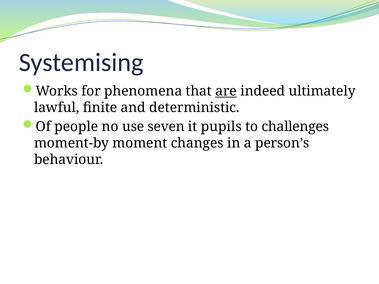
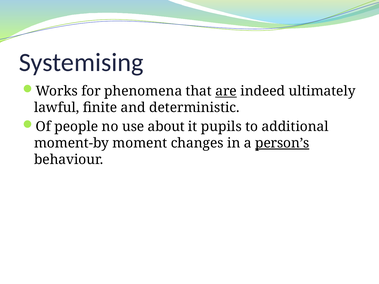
seven: seven -> about (166, 127)
challenges: challenges -> additional (295, 127)
person’s underline: none -> present (282, 143)
